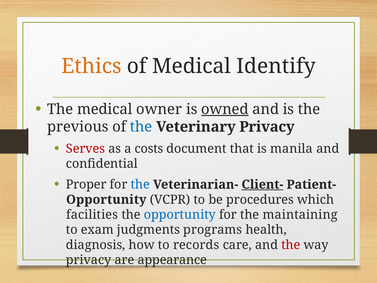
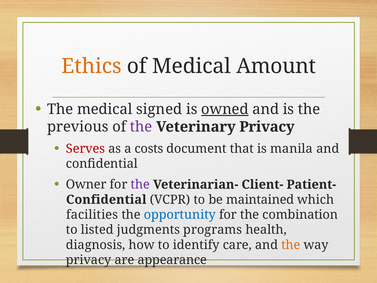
Identify: Identify -> Amount (276, 66)
owner: owner -> signed (159, 109)
the colour: blue -> purple (141, 127)
Proper: Proper -> Owner (86, 184)
the colour: blue -> purple (140, 184)
Client- underline: present -> none (262, 184)
Opportunity: Opportunity -> Confidential (106, 199)
procedures: procedures -> maintained (260, 199)
maintaining: maintaining -> combination (300, 215)
exam: exam -> listed (97, 230)
records: records -> identify (196, 245)
the colour: red -> orange (291, 245)
